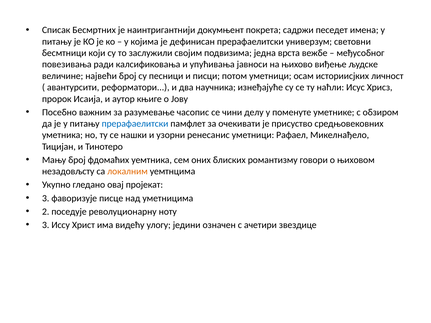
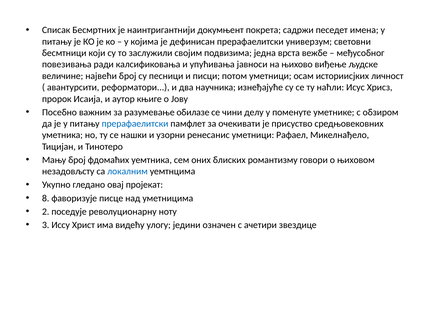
часопис: часопис -> обилазе (193, 112)
локалним colour: orange -> blue (128, 172)
3: 3 -> 8 (46, 198)
